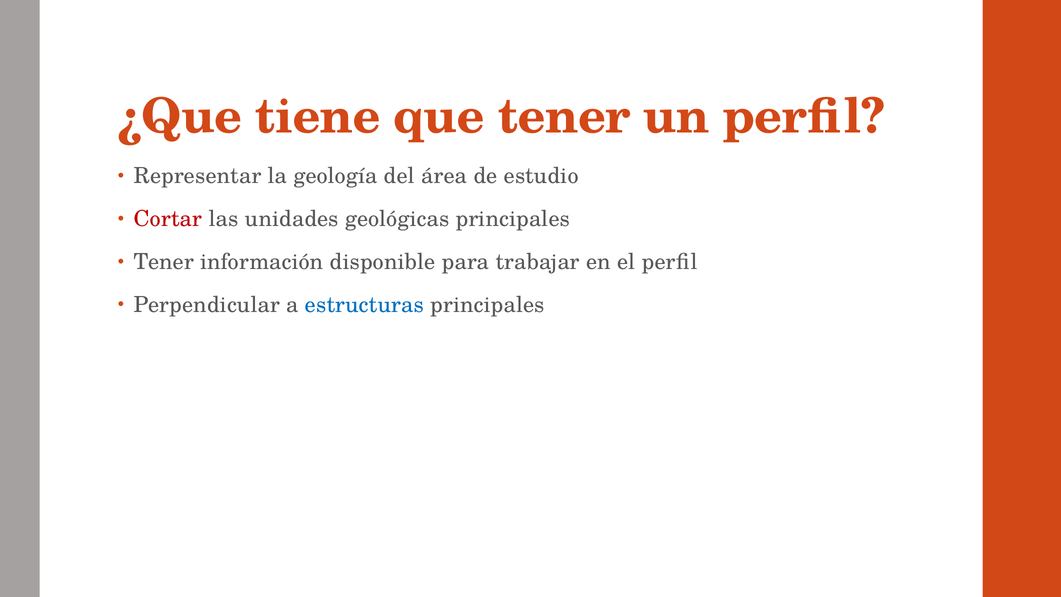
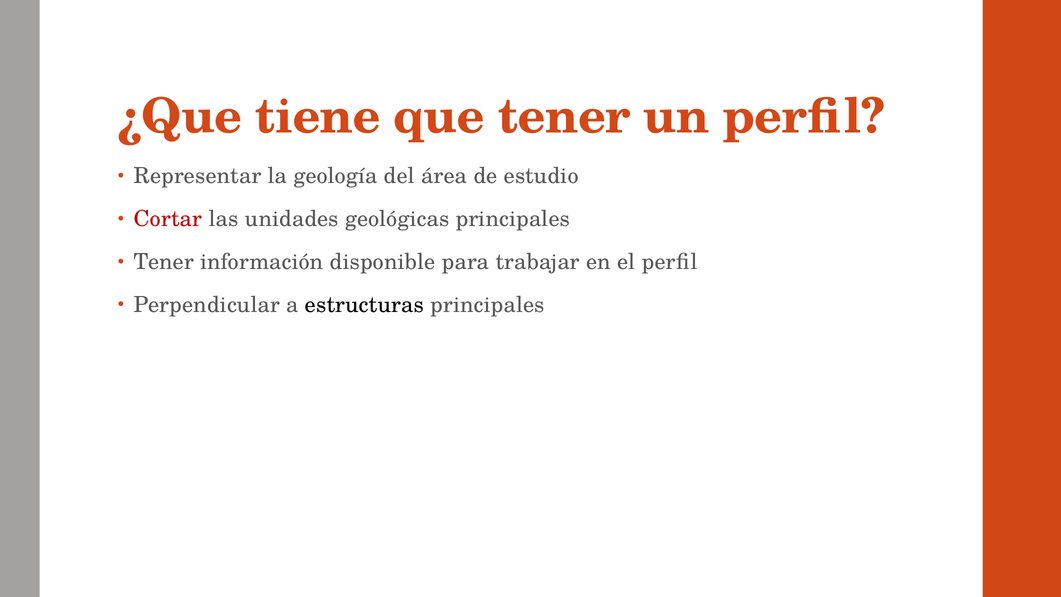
estructuras colour: blue -> black (364, 305)
